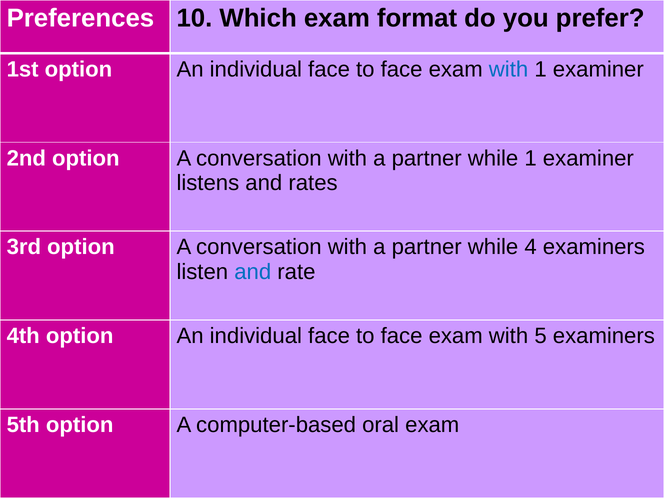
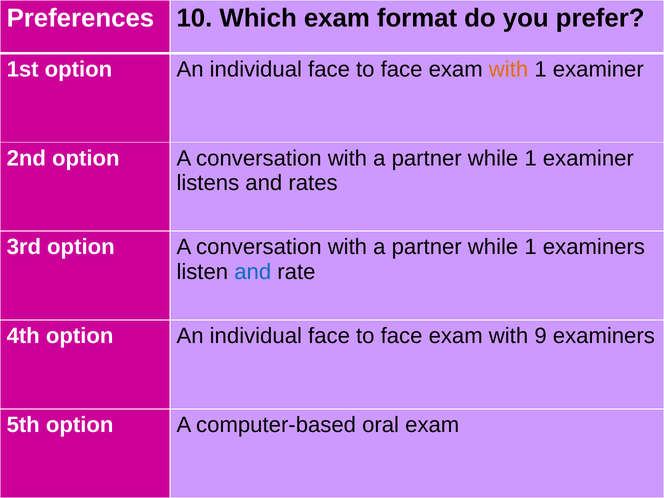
with colour: blue -> orange (509, 69)
4: 4 -> 1 (531, 247)
5: 5 -> 9 (541, 336)
